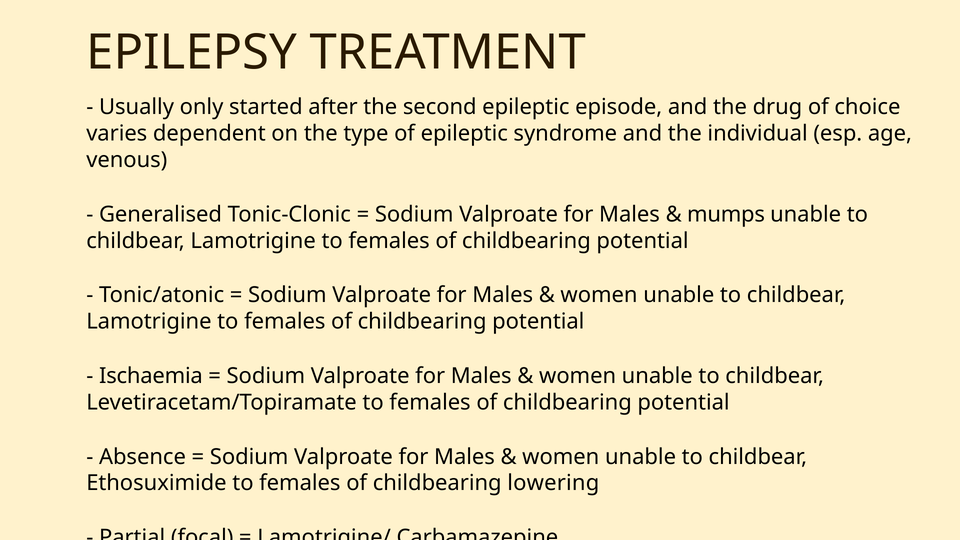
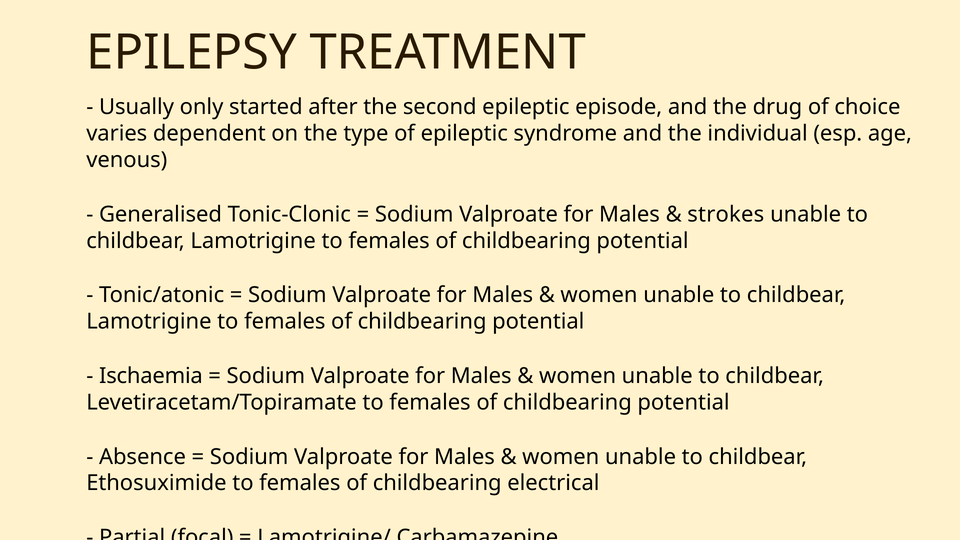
mumps: mumps -> strokes (726, 214)
lowering: lowering -> electrical (553, 483)
